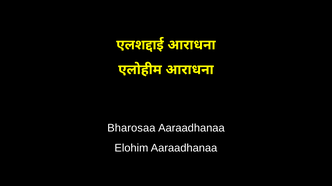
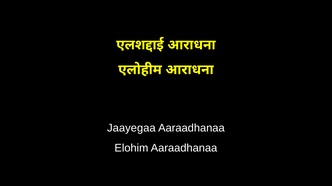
Bharosaa: Bharosaa -> Jaayegaa (131, 129)
